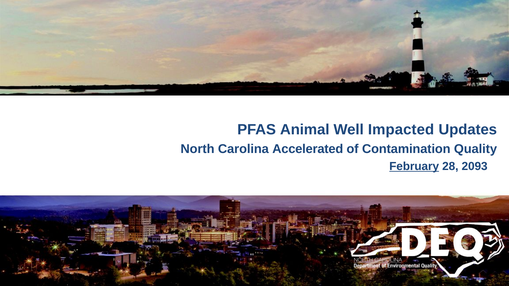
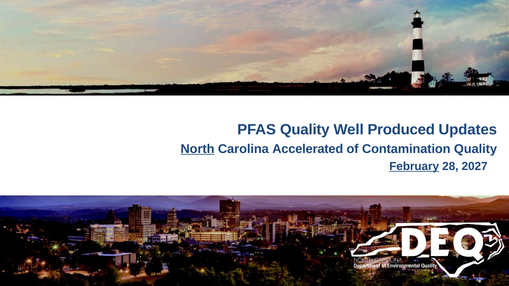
PFAS Animal: Animal -> Quality (305, 130)
Impacted: Impacted -> Produced (401, 130)
North underline: none -> present (198, 149)
2093: 2093 -> 2027 (475, 167)
